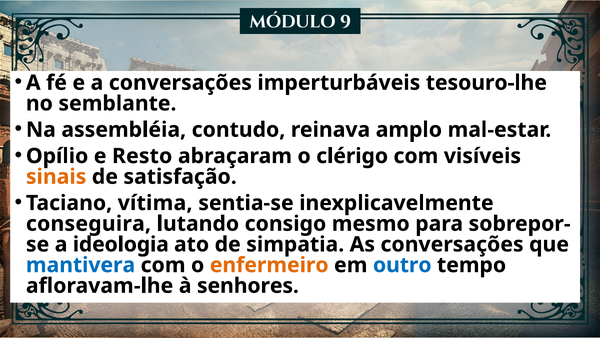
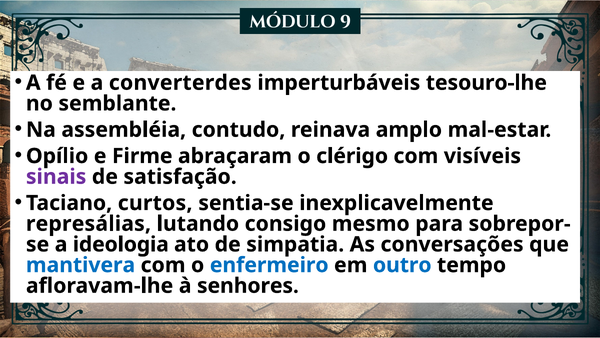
a conversações: conversações -> converterdes (180, 83)
Resto: Resto -> Firme (142, 156)
sinais colour: orange -> purple (56, 177)
vítima: vítima -> curtos (155, 203)
conseguira: conseguira -> represálias (88, 223)
enfermeiro colour: orange -> blue (269, 265)
